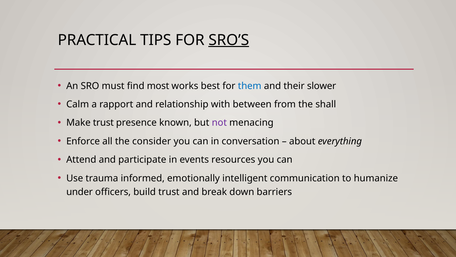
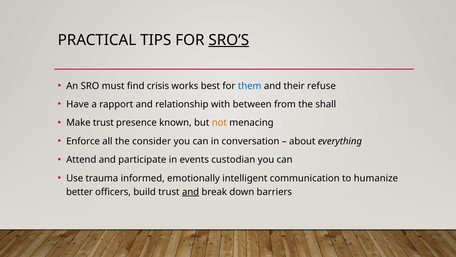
most: most -> crisis (158, 86)
slower: slower -> refuse (322, 86)
Calm: Calm -> Have (78, 104)
not colour: purple -> orange (219, 123)
resources: resources -> custodian (233, 159)
under: under -> better (80, 192)
and underline: none -> present (191, 192)
